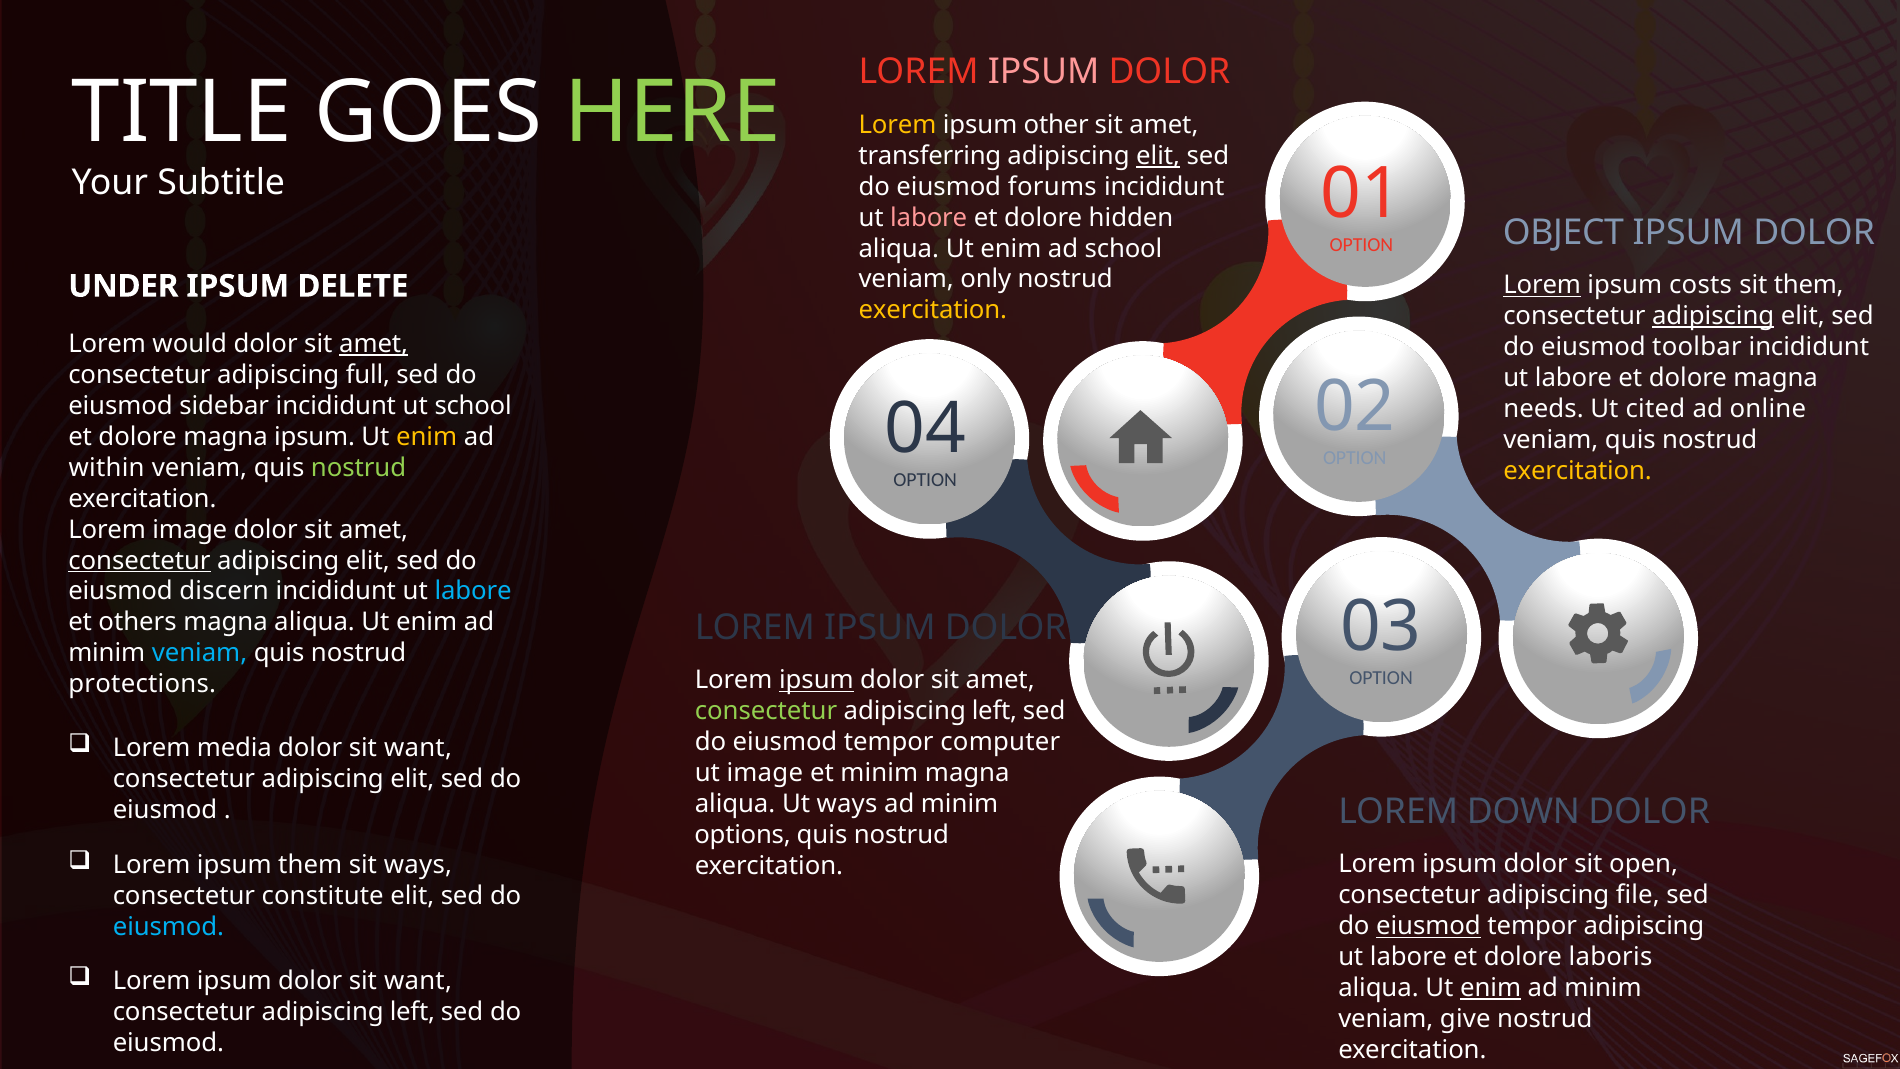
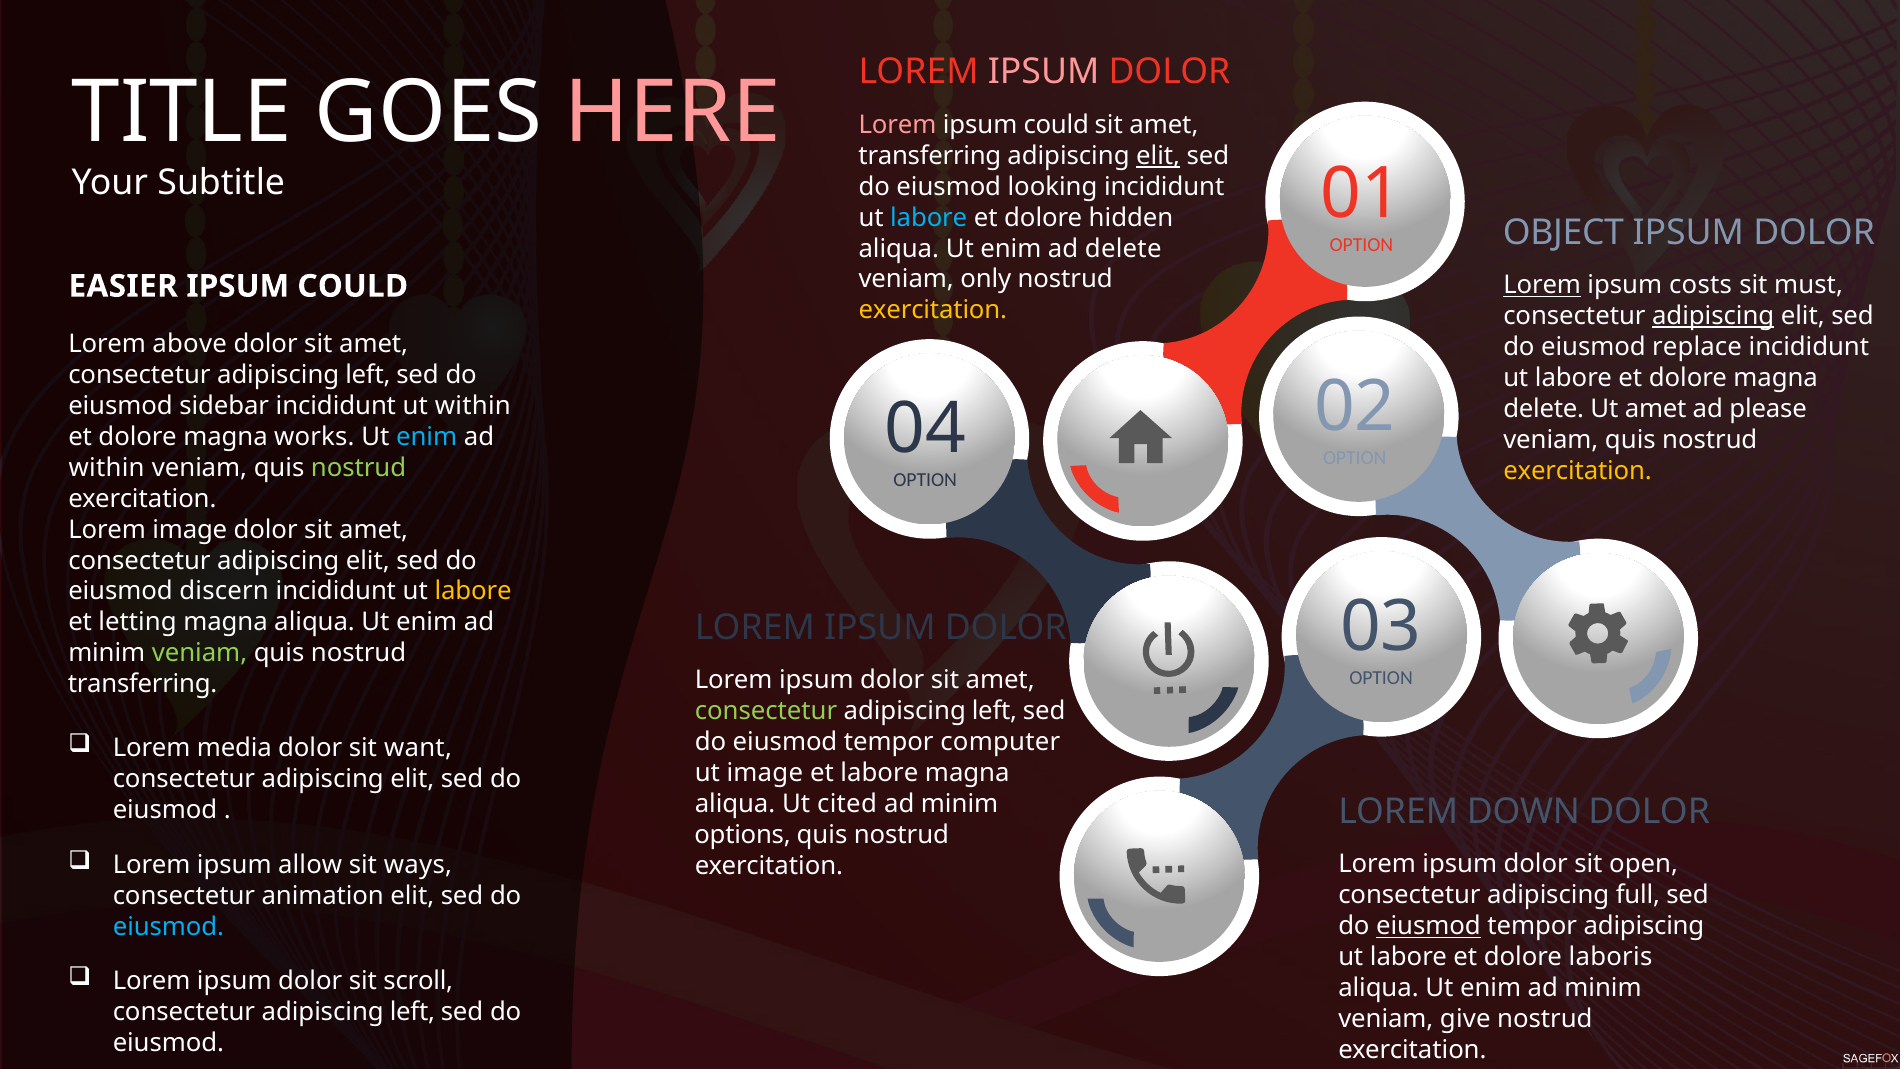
HERE colour: light green -> pink (673, 113)
Lorem colour: yellow -> pink (898, 125)
other: other -> could (1056, 125)
forums: forums -> looking (1052, 187)
labore colour: pink -> light blue (929, 218)
ad school: school -> delete (1123, 249)
sit them: them -> must (1809, 285)
UNDER: UNDER -> EASIER (123, 286)
DELETE: DELETE -> COULD (353, 286)
would: would -> above (190, 344)
amet underline: present -> none (374, 344)
toolbar: toolbar -> replace (1697, 347)
full: full -> left (368, 375)
ut school: school -> within (473, 406)
needs: needs -> delete (1544, 409)
Ut cited: cited -> amet (1656, 409)
online: online -> please (1768, 409)
magna ipsum: ipsum -> works (314, 437)
enim colour: yellow -> light blue (427, 437)
consectetur underline: present -> none (139, 560)
labore colour: light blue -> yellow (473, 591)
others: others -> letting (138, 622)
veniam colour: light blue -> light green (200, 653)
ipsum underline: present -> none (816, 680)
protections: protections -> transferring (143, 684)
et minim: minim -> labore (879, 773)
Ut ways: ways -> cited (847, 804)
ipsum them: them -> allow (310, 865)
file: file -> full (1638, 895)
constitute: constitute -> animation (323, 896)
ipsum dolor sit want: want -> scroll (418, 981)
enim underline: present -> none (1491, 988)
